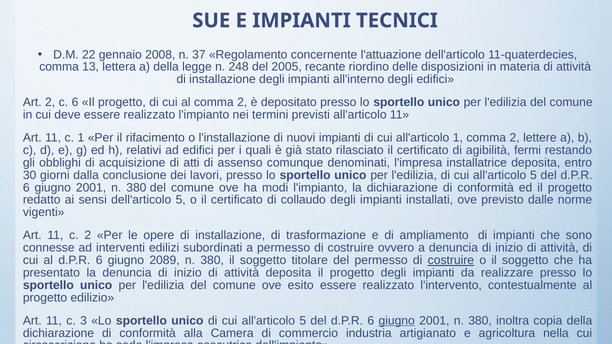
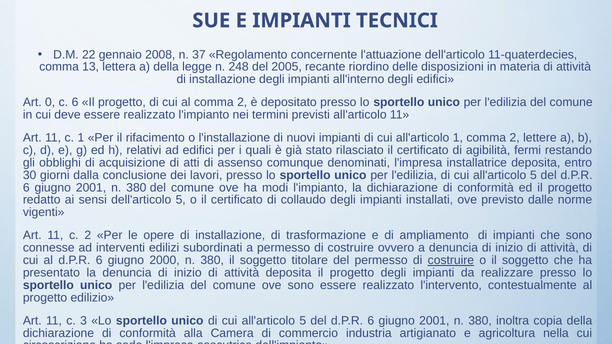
Art 2: 2 -> 0 (50, 103)
2089: 2089 -> 2000 (165, 261)
ove esito: esito -> sono (301, 285)
giugno underline: present -> none (397, 321)
